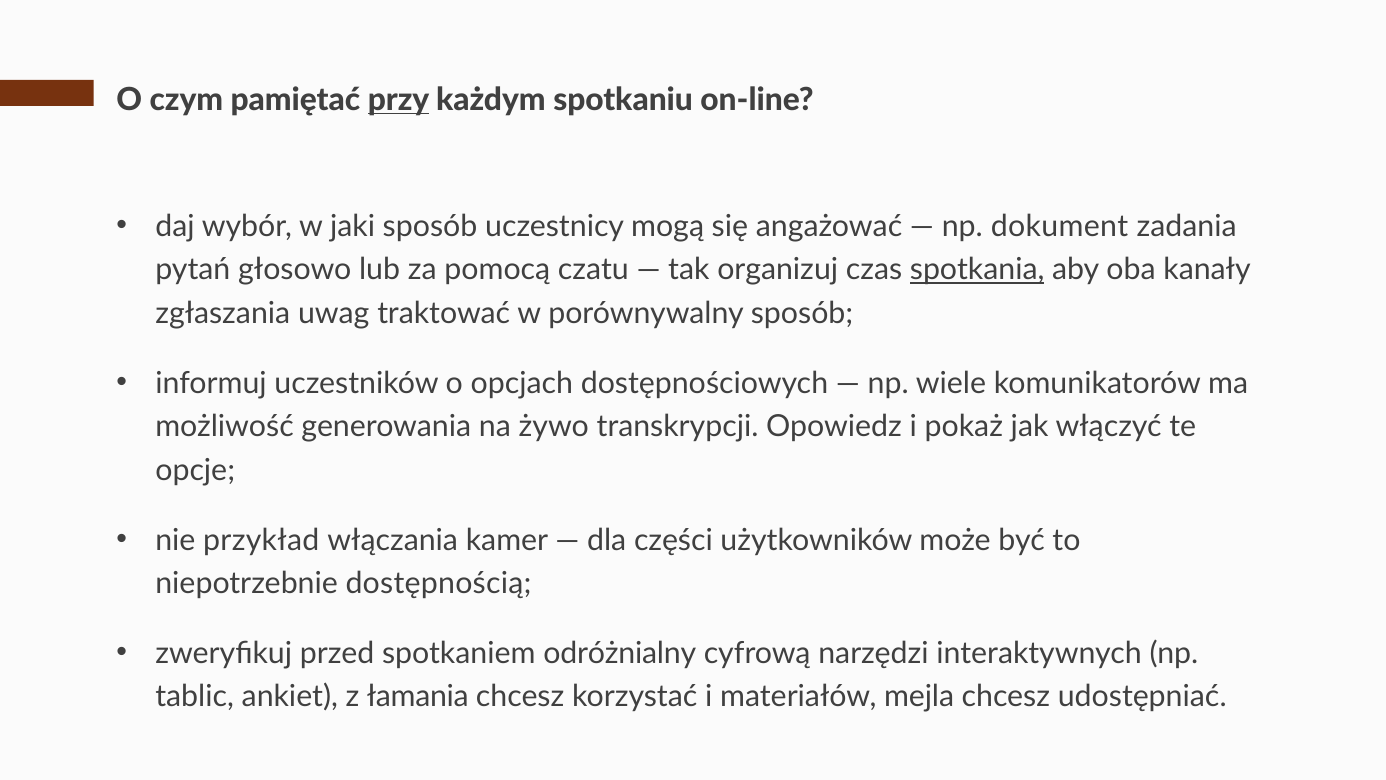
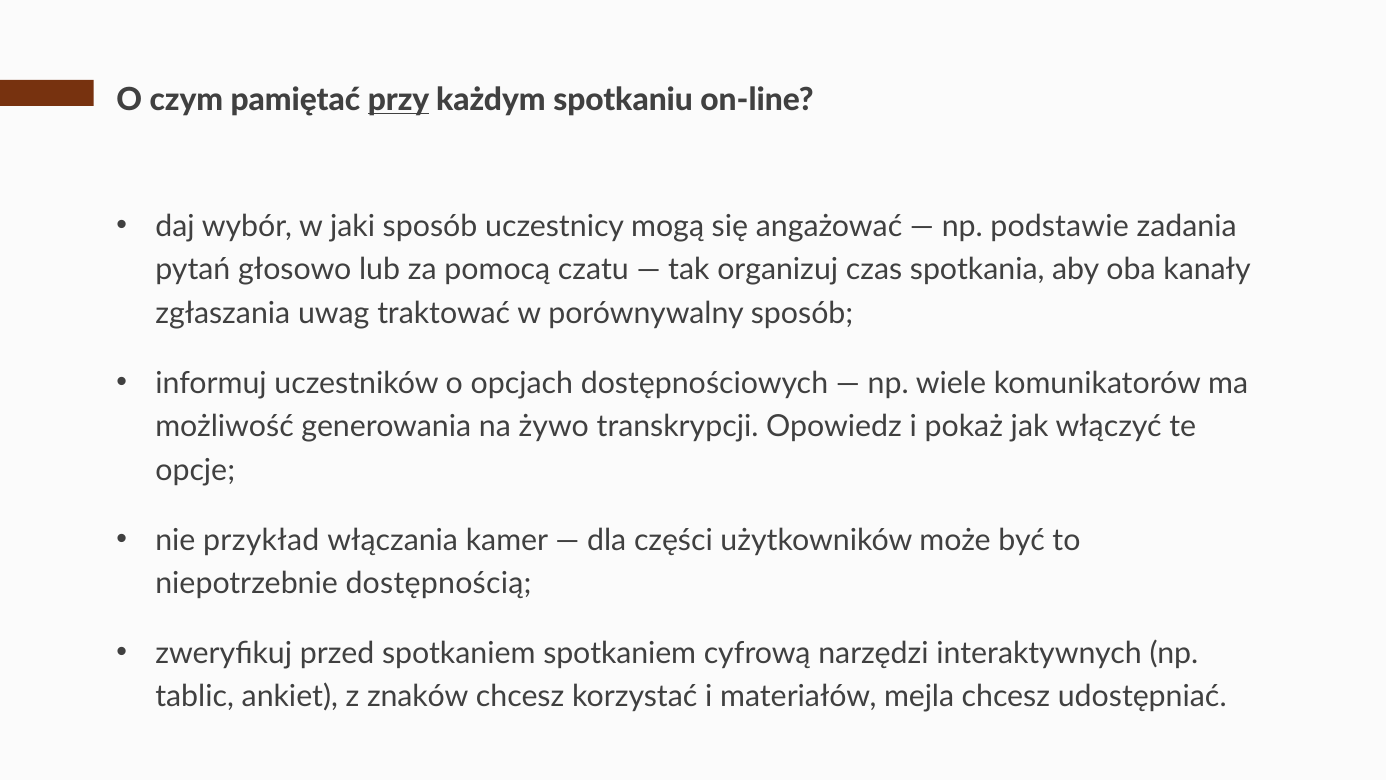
dokument: dokument -> podstawie (1060, 226)
spotkania underline: present -> none (977, 270)
spotkaniem odróżnialny: odróżnialny -> spotkaniem (620, 653)
łamania: łamania -> znaków (418, 697)
